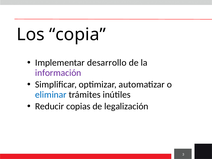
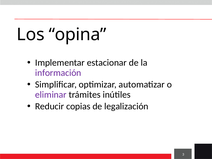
copia: copia -> opina (78, 34)
desarrollo: desarrollo -> estacionar (107, 63)
eliminar colour: blue -> purple (51, 95)
